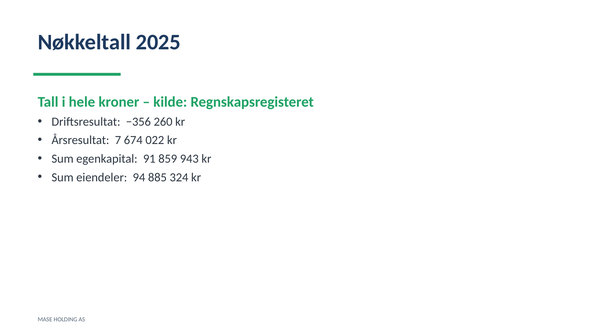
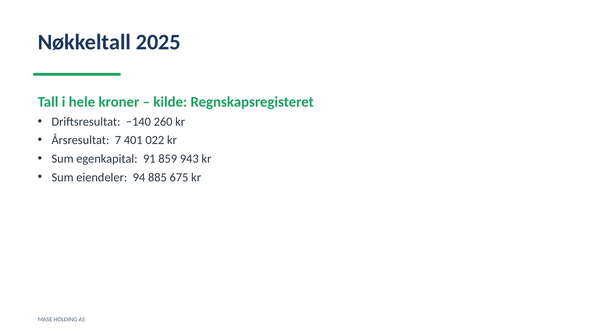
−356: −356 -> −140 (138, 122)
674: 674 -> 401 (133, 140)
324: 324 -> 675 (179, 177)
